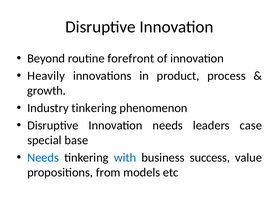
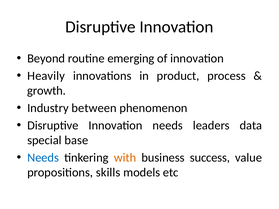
forefront: forefront -> emerging (131, 59)
Industry tinkering: tinkering -> between (94, 108)
case: case -> data (251, 126)
with colour: blue -> orange (125, 158)
from: from -> skills (108, 173)
